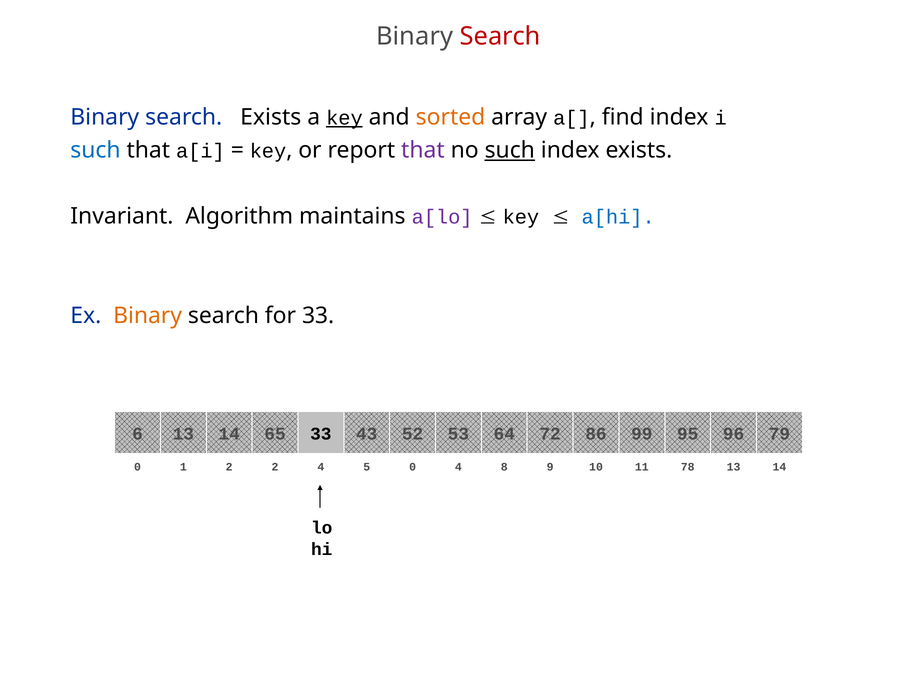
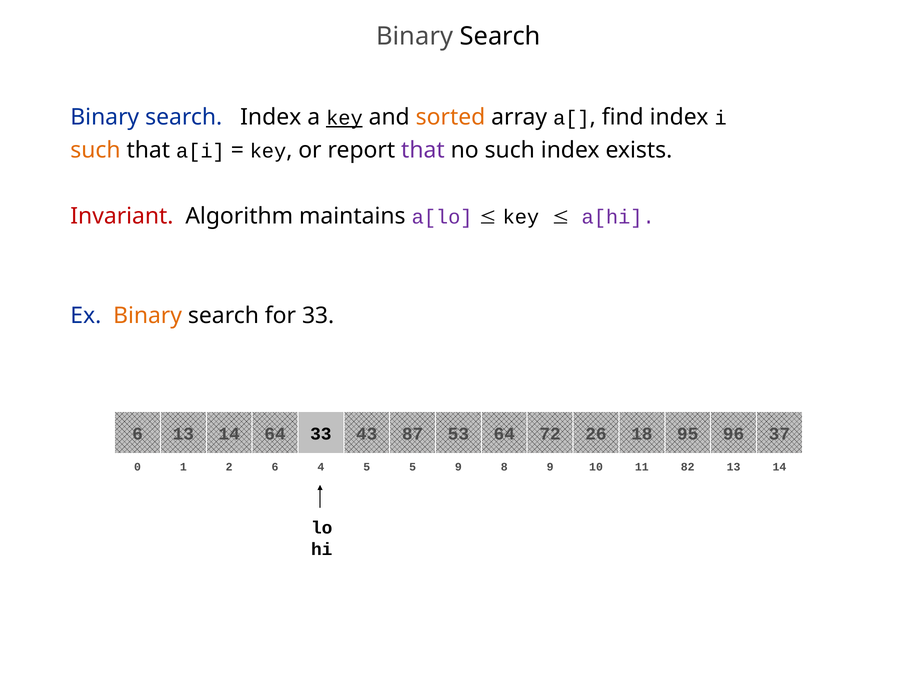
Search colour: red -> black (500, 36)
search Exists: Exists -> Index (271, 117)
such colour: blue -> orange (95, 150)
such underline: present -> none (510, 150)
Invariant colour: black -> red (122, 217)
a[hi colour: blue -> purple (618, 217)
13 65: 65 -> 64 (275, 434)
52: 52 -> 87 (413, 434)
86: 86 -> 26 (596, 434)
99: 99 -> 18 (642, 434)
79: 79 -> 37 (779, 434)
1 2: 2 -> 6 (275, 467)
4 0: 0 -> 5 (413, 467)
5 4: 4 -> 9 (458, 467)
78: 78 -> 82 (688, 467)
